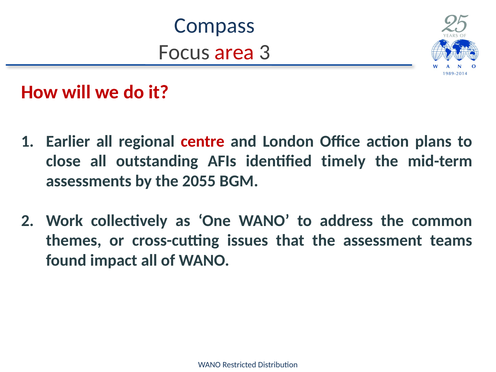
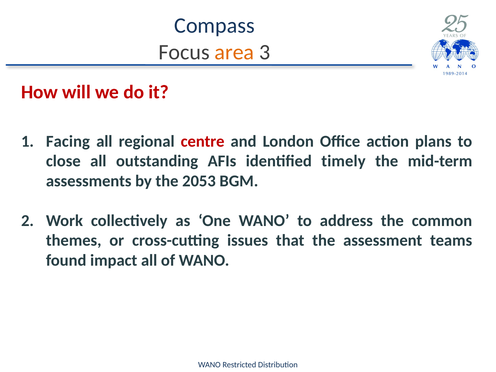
area colour: red -> orange (234, 52)
Earlier: Earlier -> Facing (68, 141)
2055: 2055 -> 2053 (199, 181)
